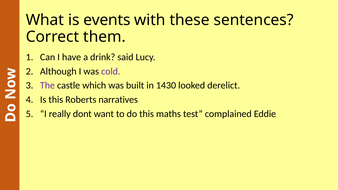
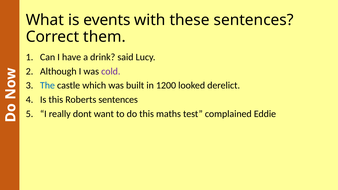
The colour: purple -> blue (47, 85)
1430: 1430 -> 1200 (166, 85)
Roberts narratives: narratives -> sentences (118, 100)
